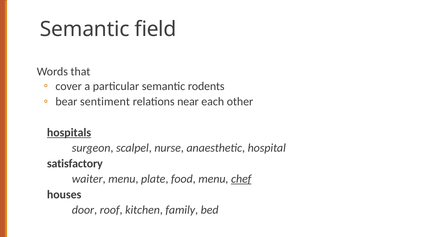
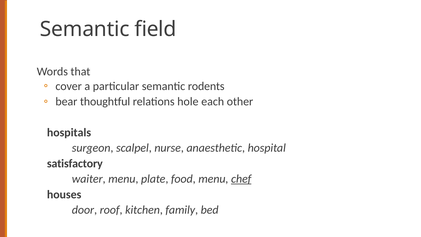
sentiment: sentiment -> thoughtful (105, 102)
near: near -> hole (188, 102)
hospitals underline: present -> none (69, 133)
